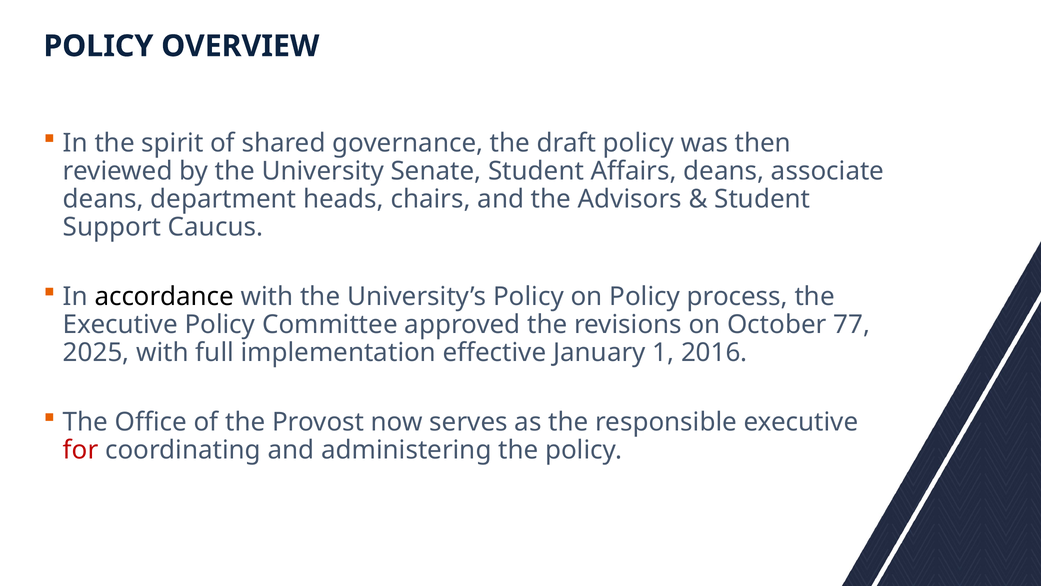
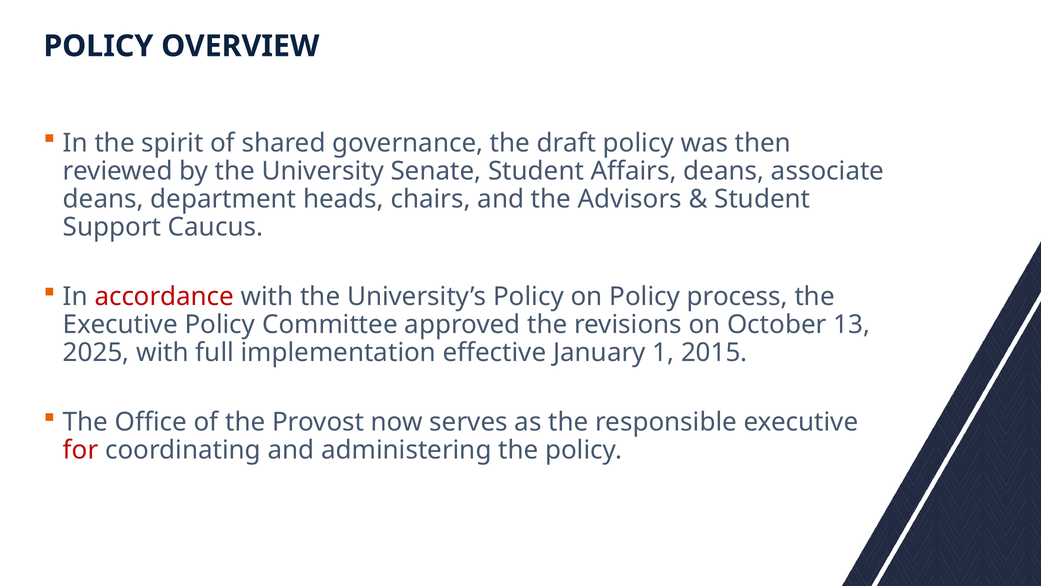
accordance colour: black -> red (164, 296)
77: 77 -> 13 (852, 325)
2016: 2016 -> 2015 (714, 353)
